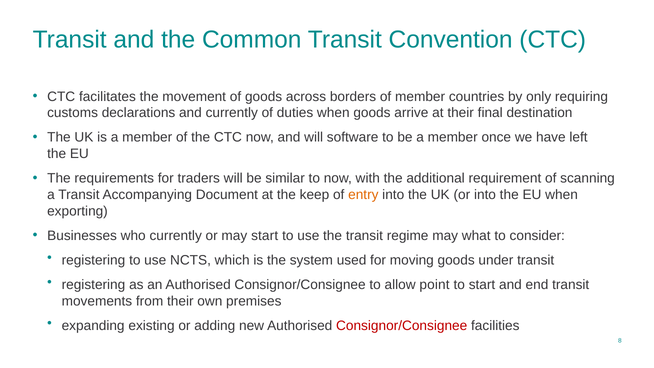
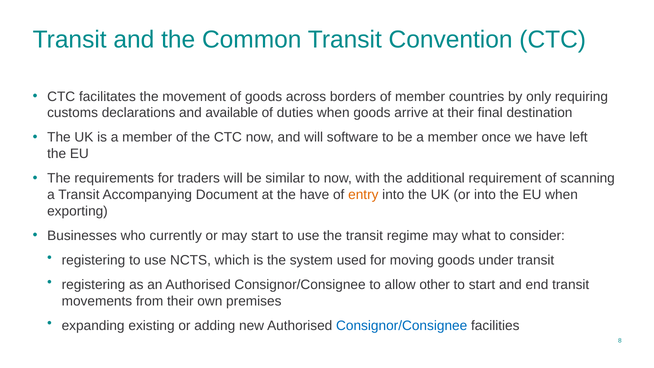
and currently: currently -> available (232, 113)
the keep: keep -> have (314, 195)
point: point -> other (435, 285)
Consignor/Consignee colour: red -> blue (402, 325)
